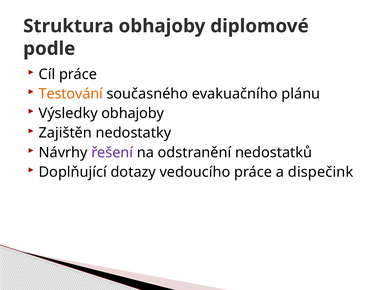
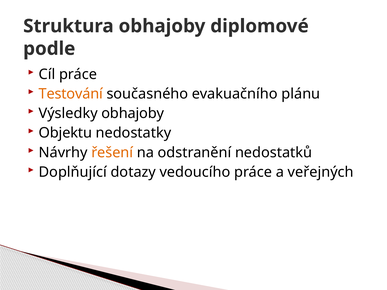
Zajištěn: Zajištěn -> Objektu (65, 133)
řešení colour: purple -> orange (112, 153)
dispečink: dispečink -> veřejných (321, 172)
